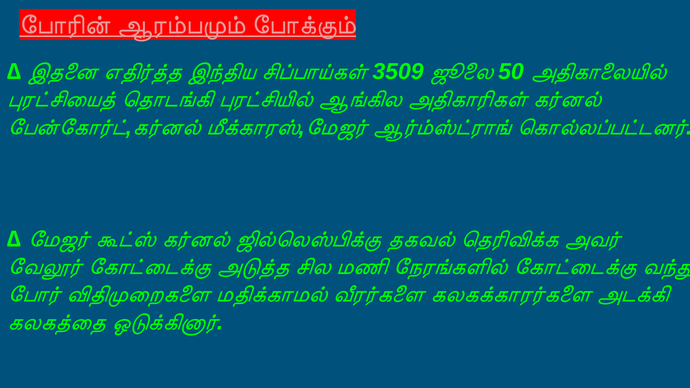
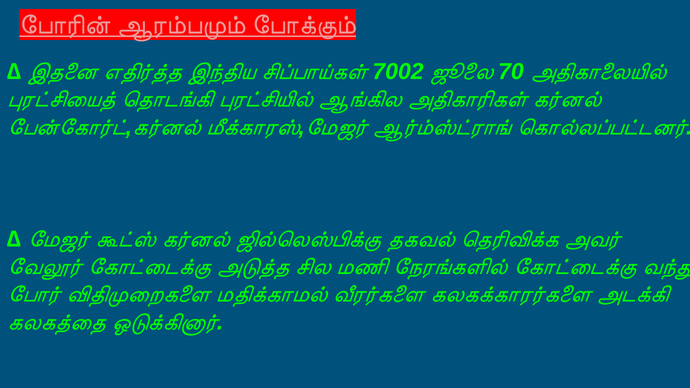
3509: 3509 -> 7002 (398, 72)
50: 50 -> 70 (511, 72)
